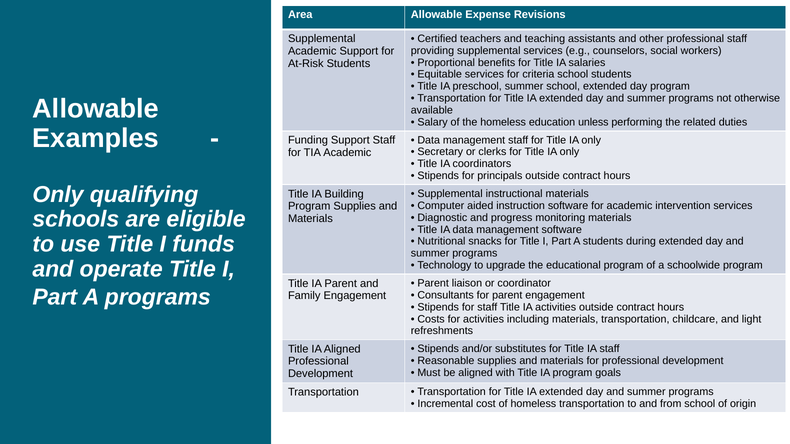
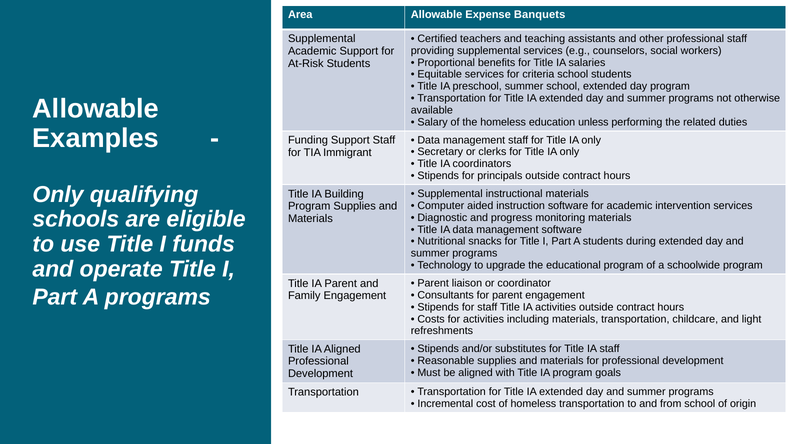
Revisions: Revisions -> Banquets (540, 15)
TIA Academic: Academic -> Immigrant (347, 153)
